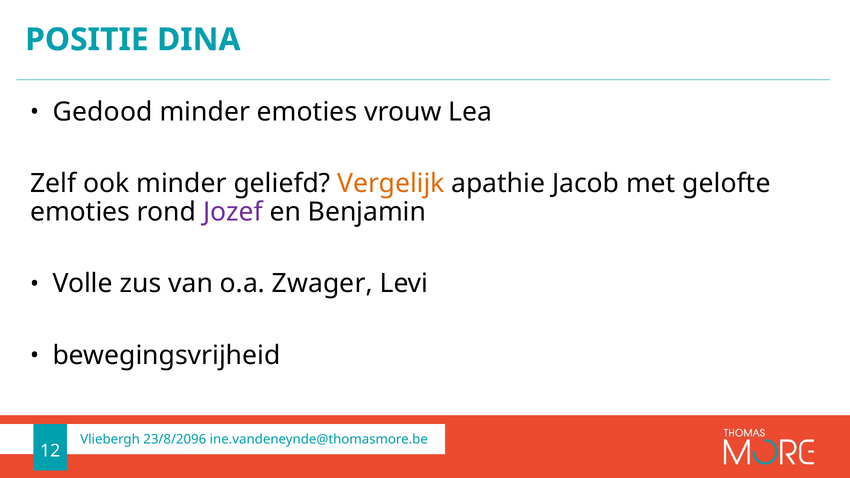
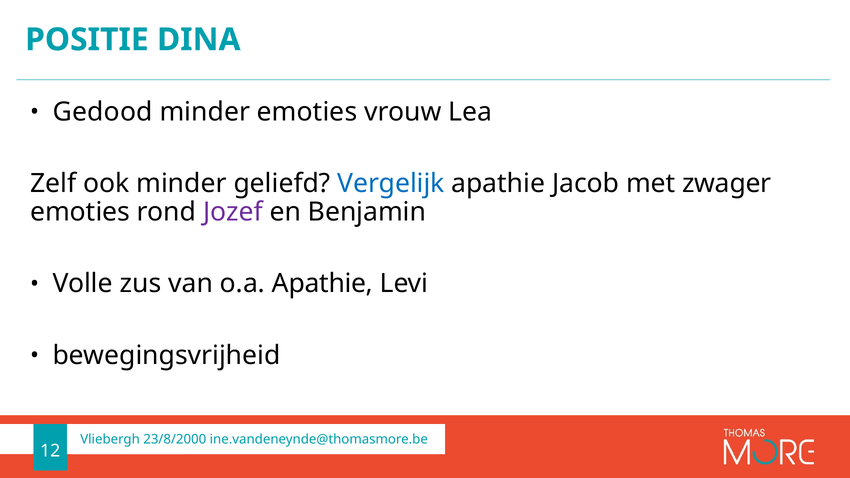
Vergelijk colour: orange -> blue (391, 184)
gelofte: gelofte -> zwager (727, 184)
o.a Zwager: Zwager -> Apathie (322, 284)
23/8/2096: 23/8/2096 -> 23/8/2000 (175, 440)
